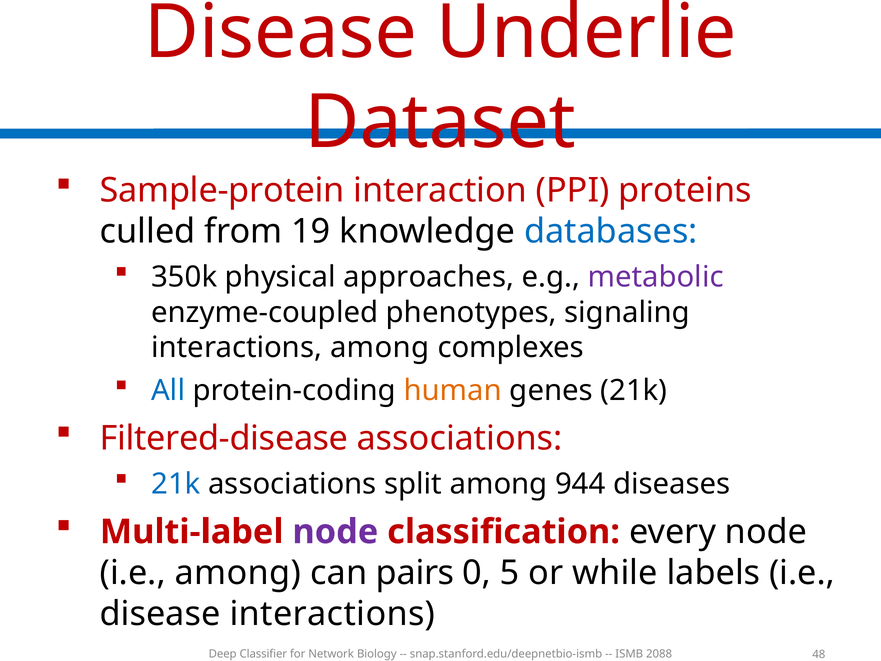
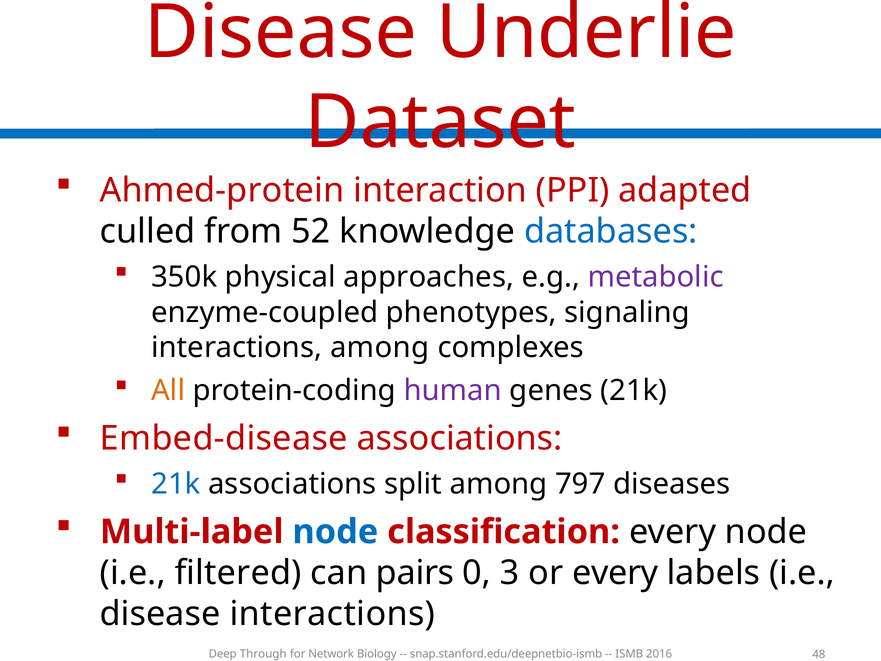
Sample-protein: Sample-protein -> Ahmed-protein (222, 190)
proteins: proteins -> adapted (685, 190)
19: 19 -> 52 (311, 231)
All colour: blue -> orange (168, 391)
human colour: orange -> purple (453, 391)
Filtered-disease: Filtered-disease -> Embed-disease (224, 438)
944: 944 -> 797 (580, 484)
node colour: purple -> blue (335, 532)
i.e among: among -> filtered (238, 573)
5: 5 -> 3 (510, 573)
or while: while -> every (615, 573)
Classifier: Classifier -> Through (263, 654)
2088: 2088 -> 2016 (659, 654)
